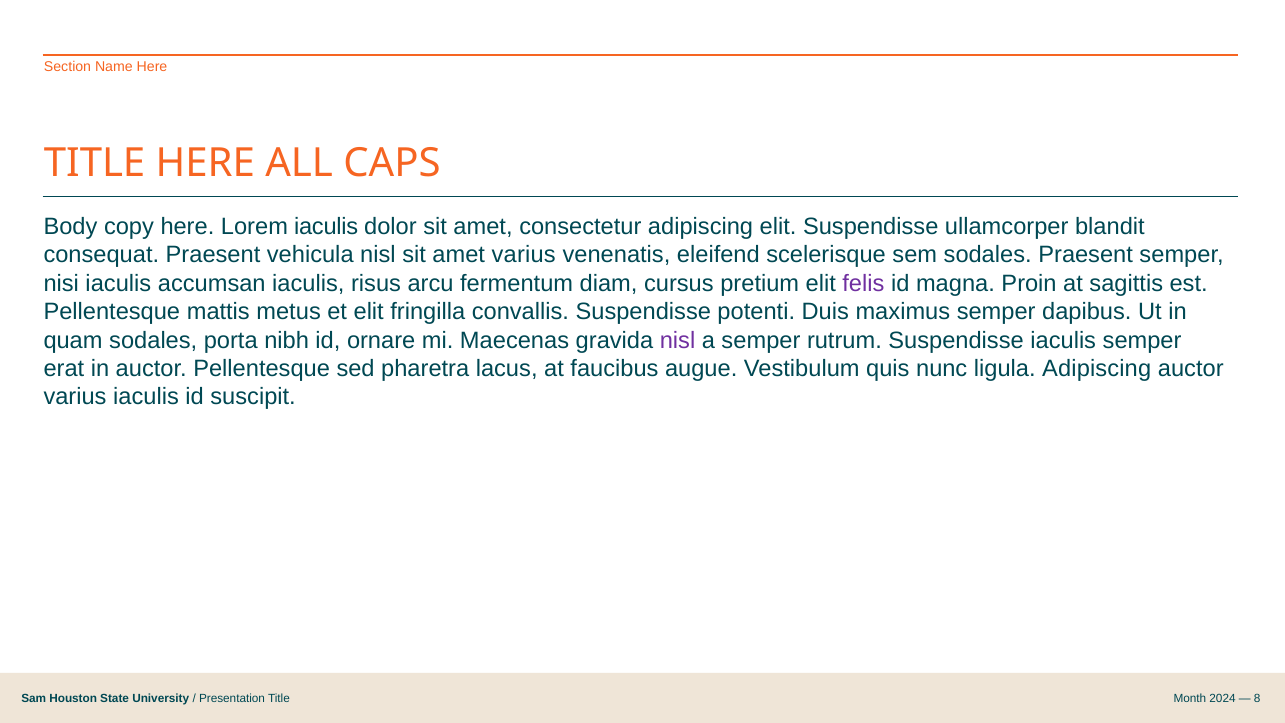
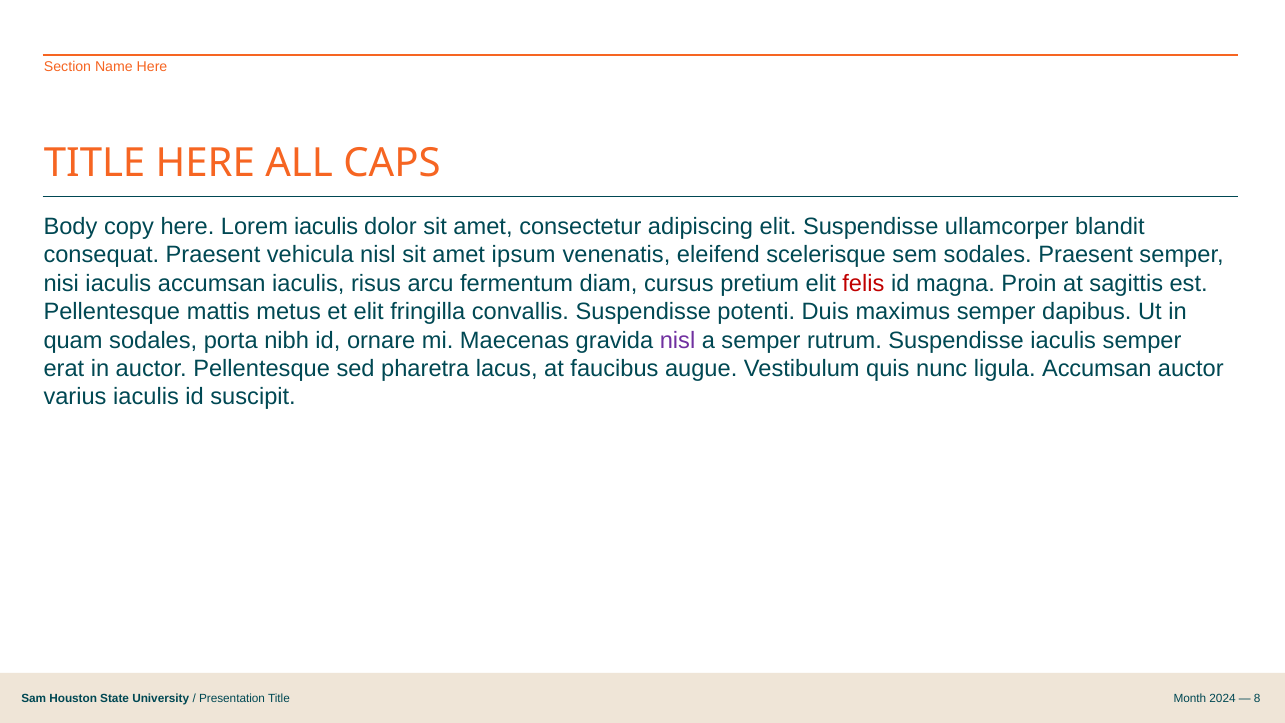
amet varius: varius -> ipsum (524, 255)
felis colour: purple -> red (863, 283)
ligula Adipiscing: Adipiscing -> Accumsan (1097, 369)
